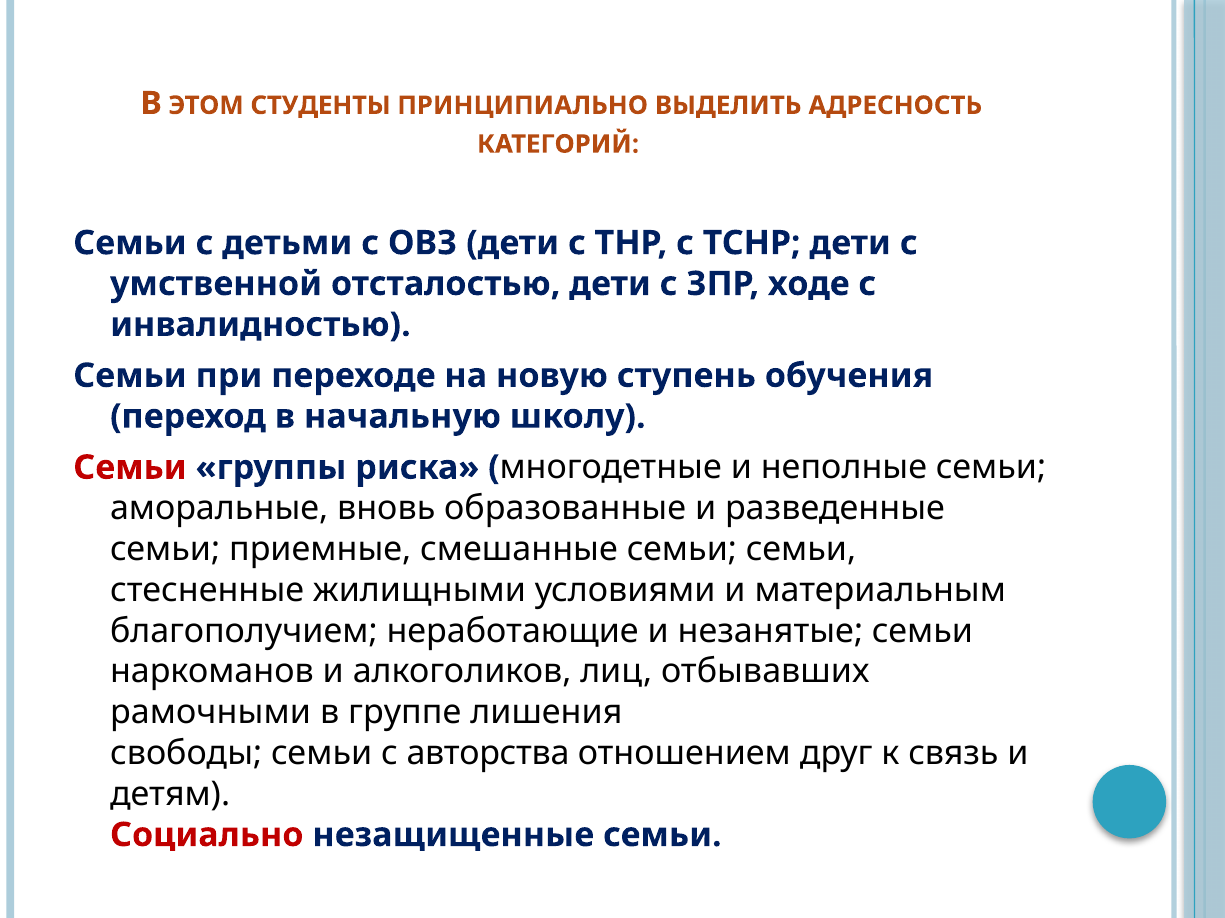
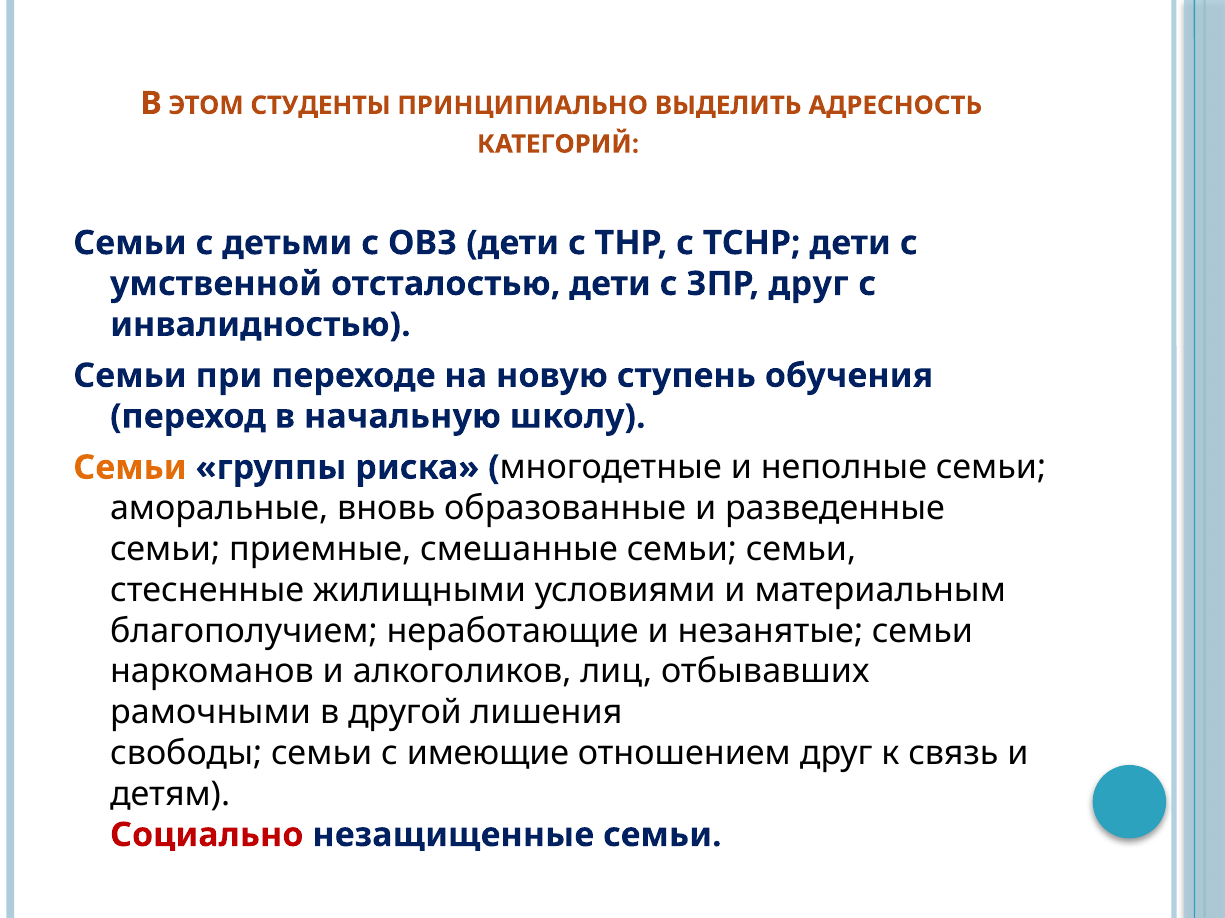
ЗПР ходе: ходе -> друг (809, 284)
Семьи colour: red -> orange (130, 468)
группе: группе -> другой (405, 713)
авторства: авторства -> имеющие (488, 754)
